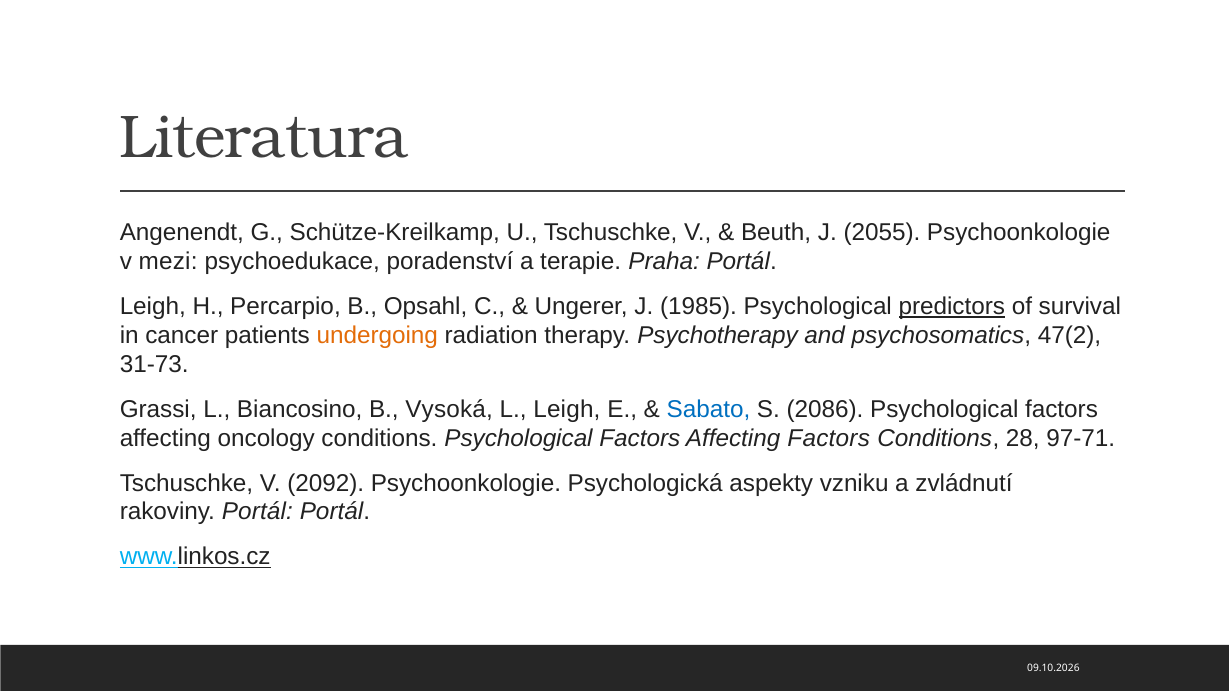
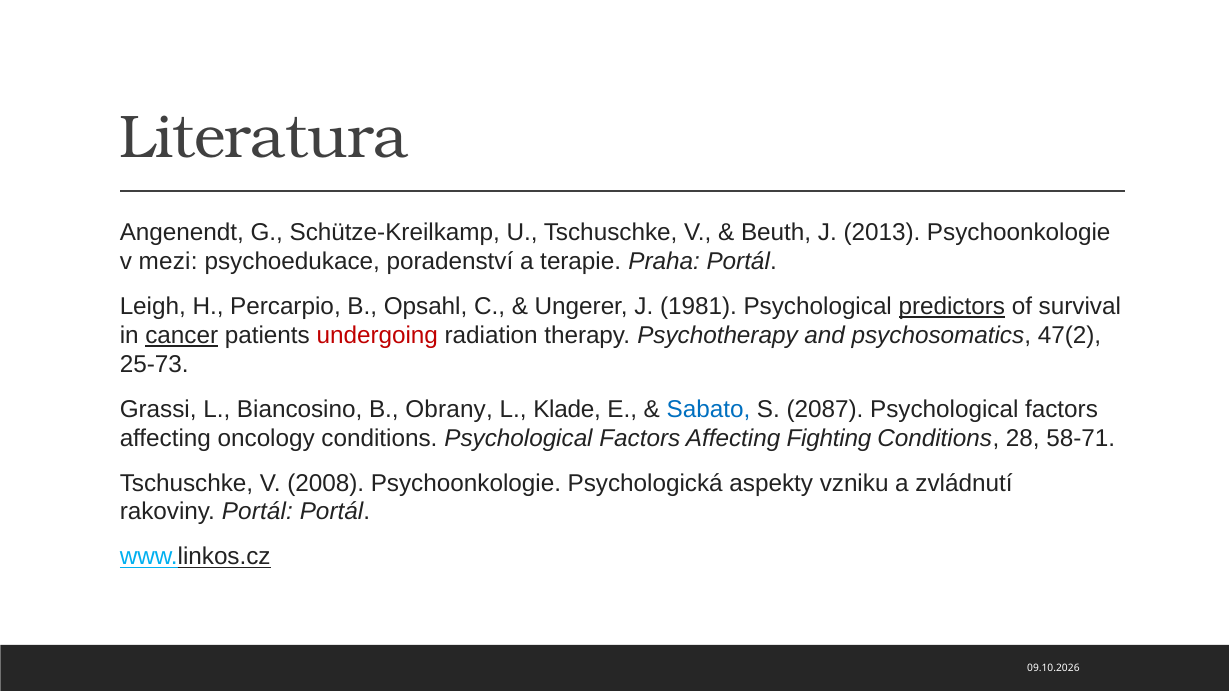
2055: 2055 -> 2013 (882, 233)
1985: 1985 -> 1981 (698, 307)
cancer underline: none -> present (182, 336)
undergoing colour: orange -> red (377, 336)
31-73: 31-73 -> 25-73 (154, 365)
Vysoká: Vysoká -> Obrany (449, 409)
L Leigh: Leigh -> Klade (567, 409)
2086: 2086 -> 2087 (825, 409)
Affecting Factors: Factors -> Fighting (829, 438)
97-71: 97-71 -> 58-71 (1081, 438)
2092: 2092 -> 2008 (326, 483)
